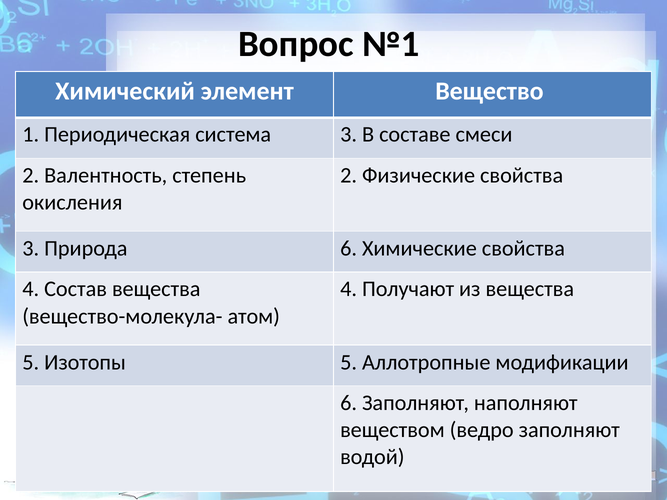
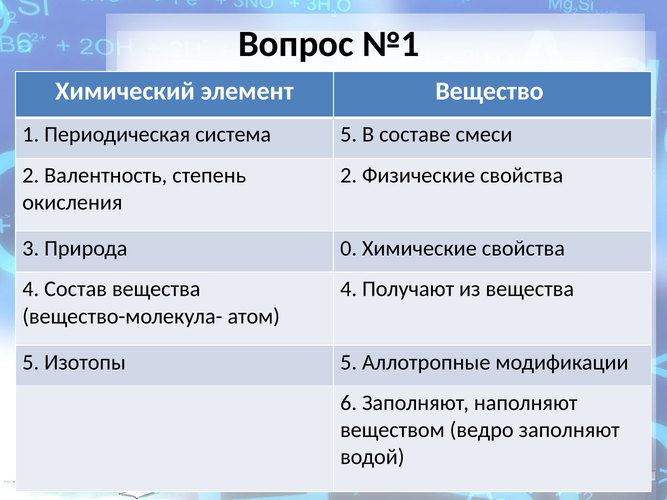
система 3: 3 -> 5 (349, 135)
Природа 6: 6 -> 0 (349, 249)
